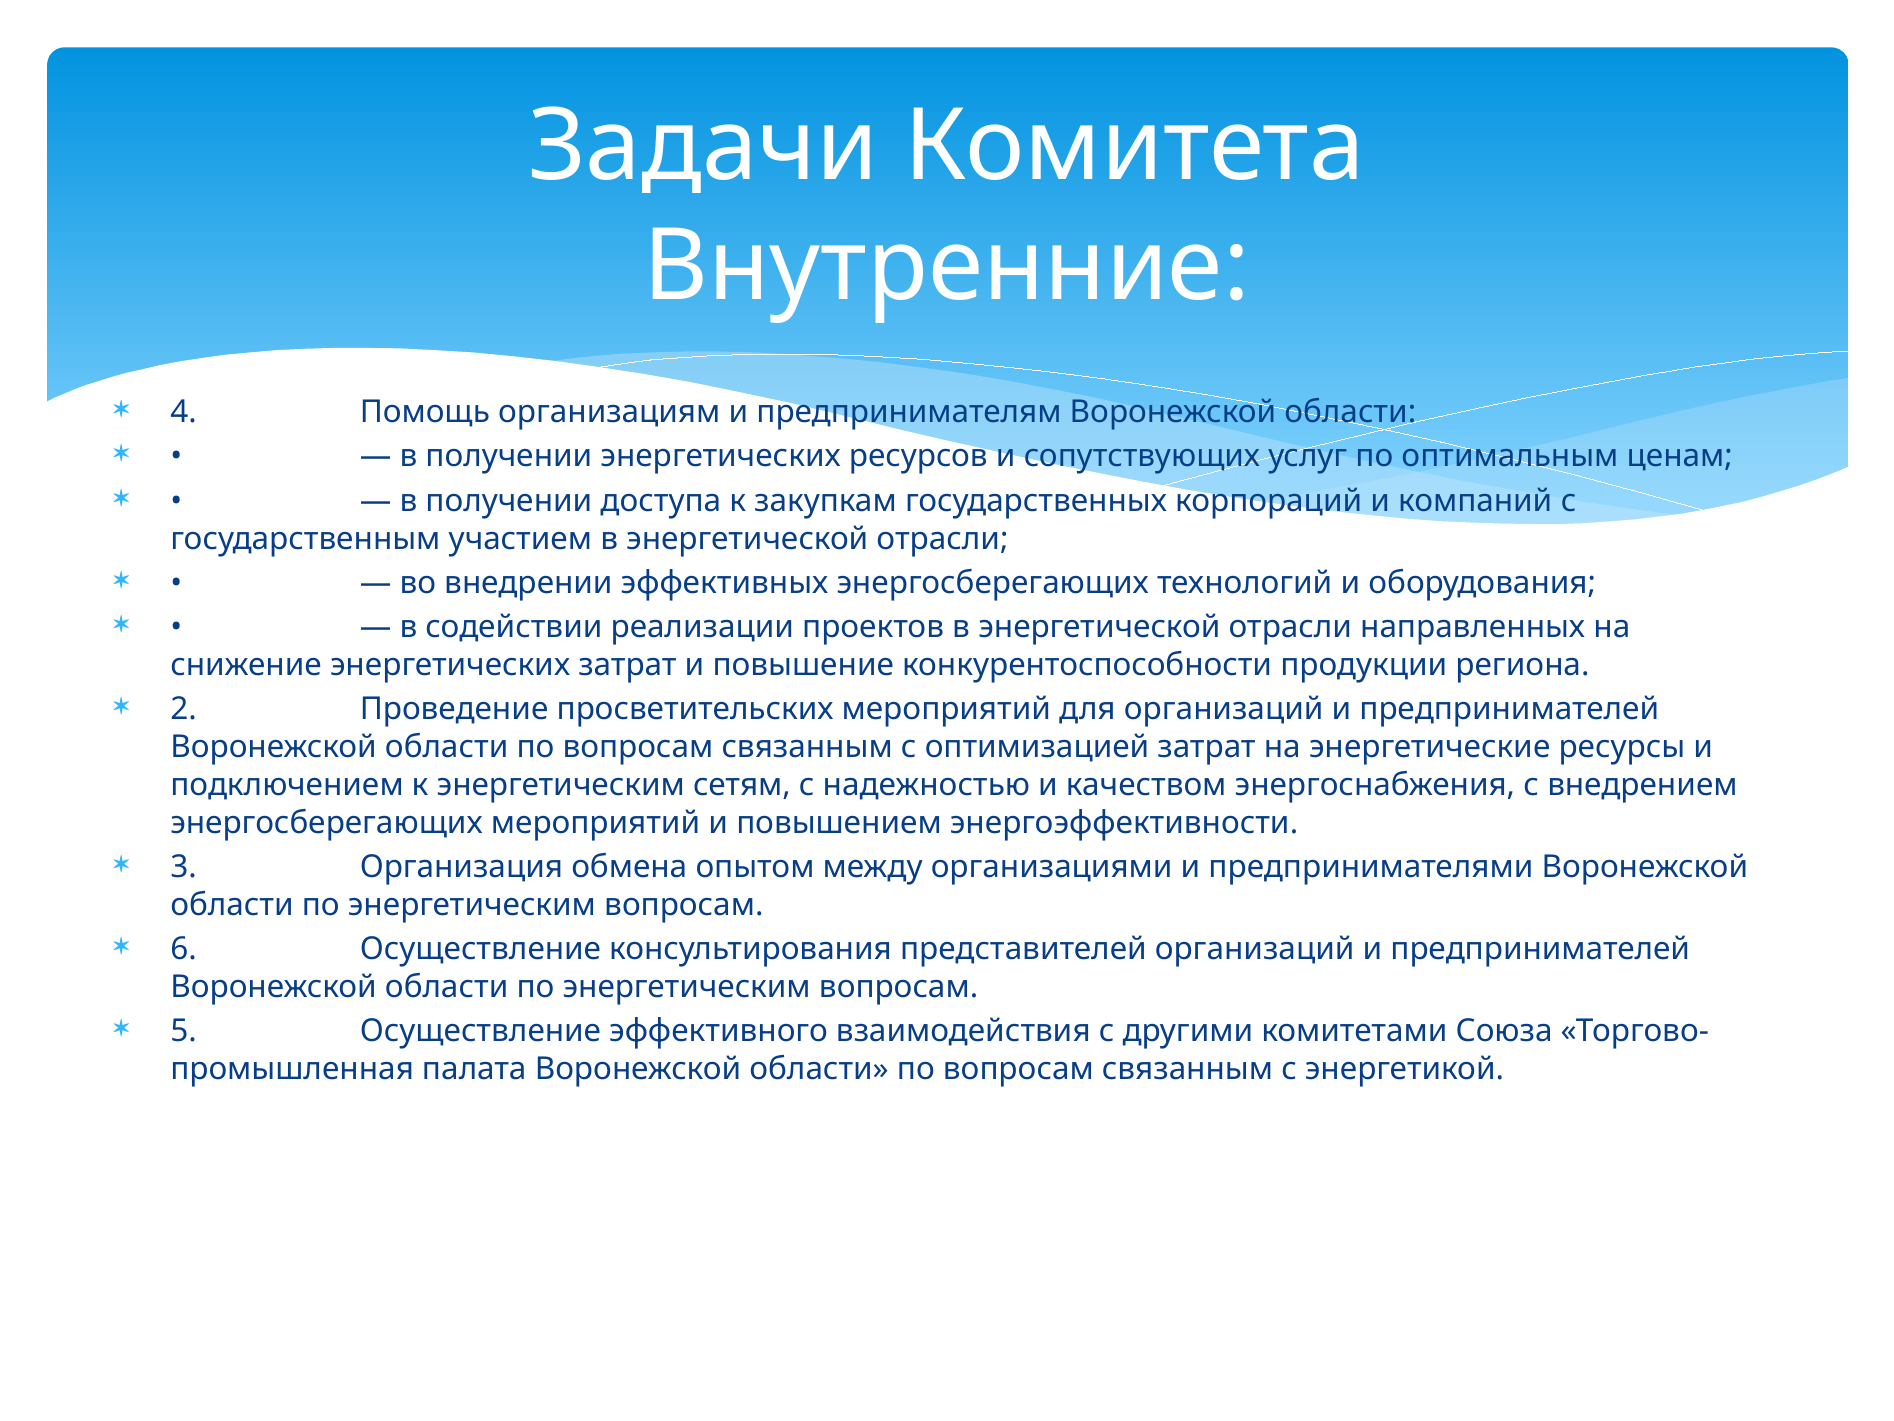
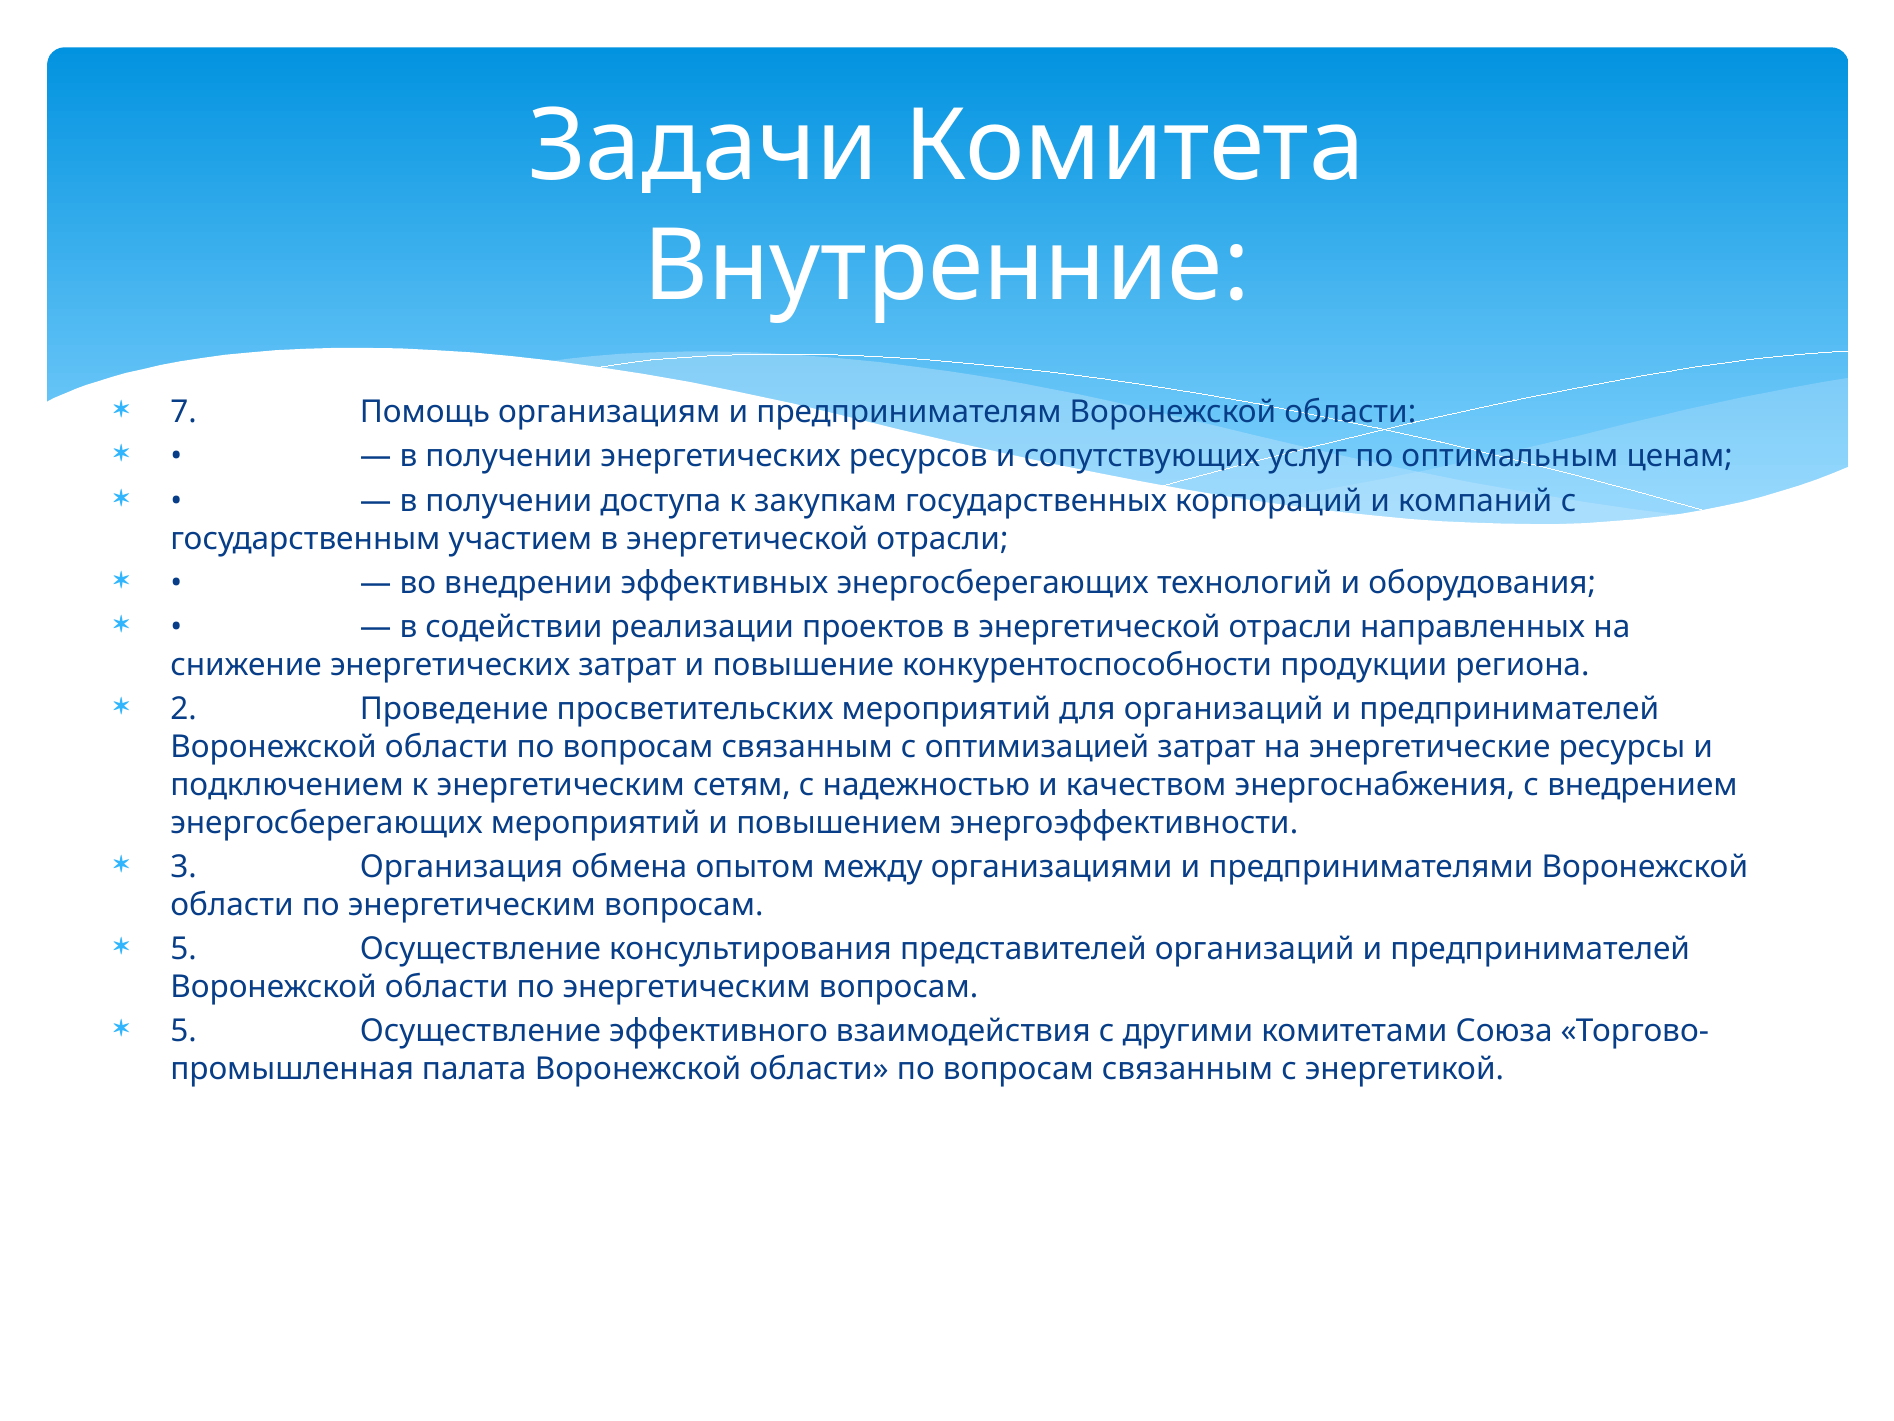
4: 4 -> 7 (184, 412)
6: 6 -> 5 (184, 949)
